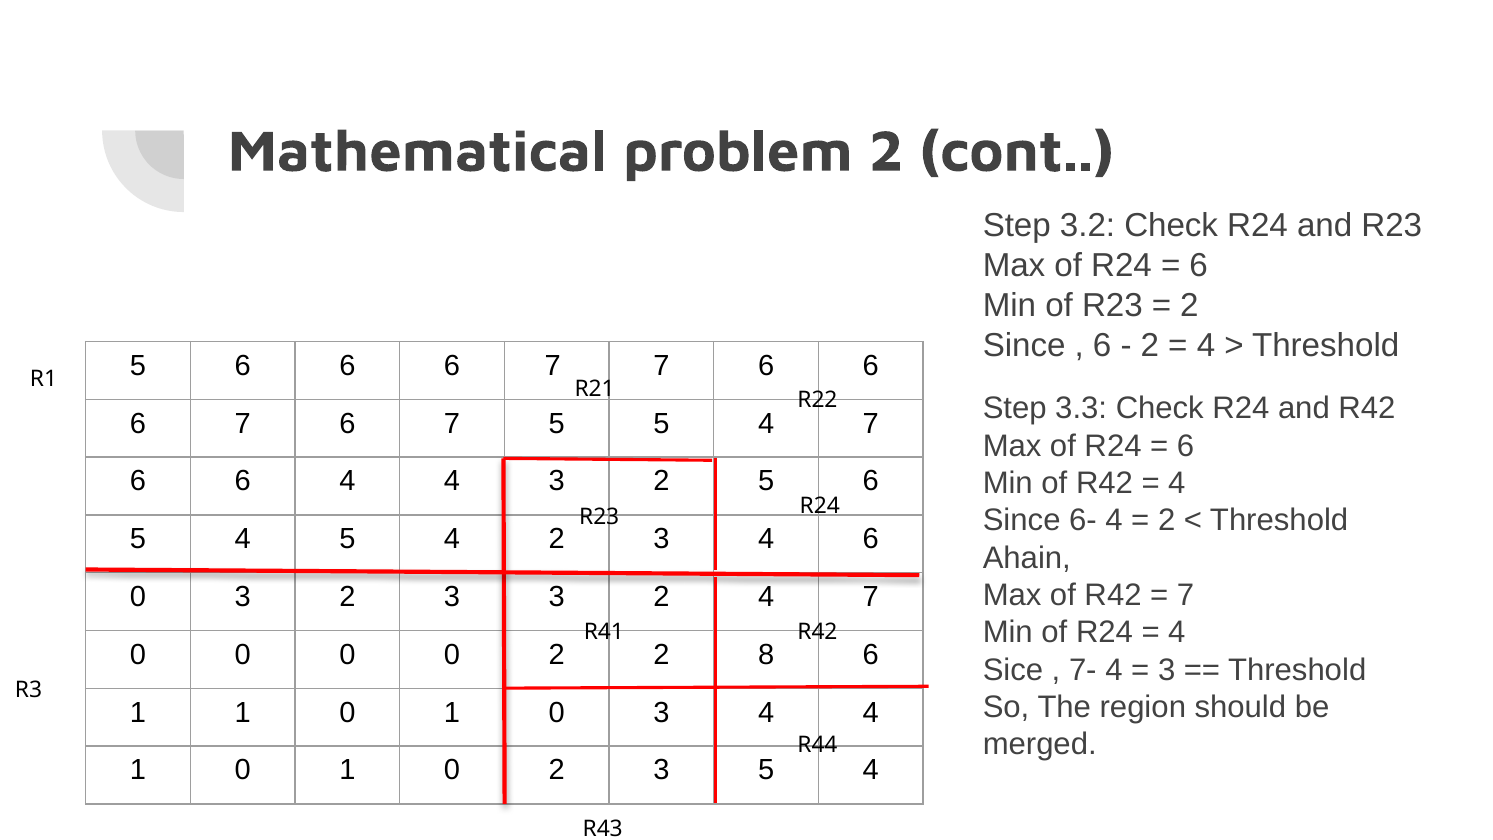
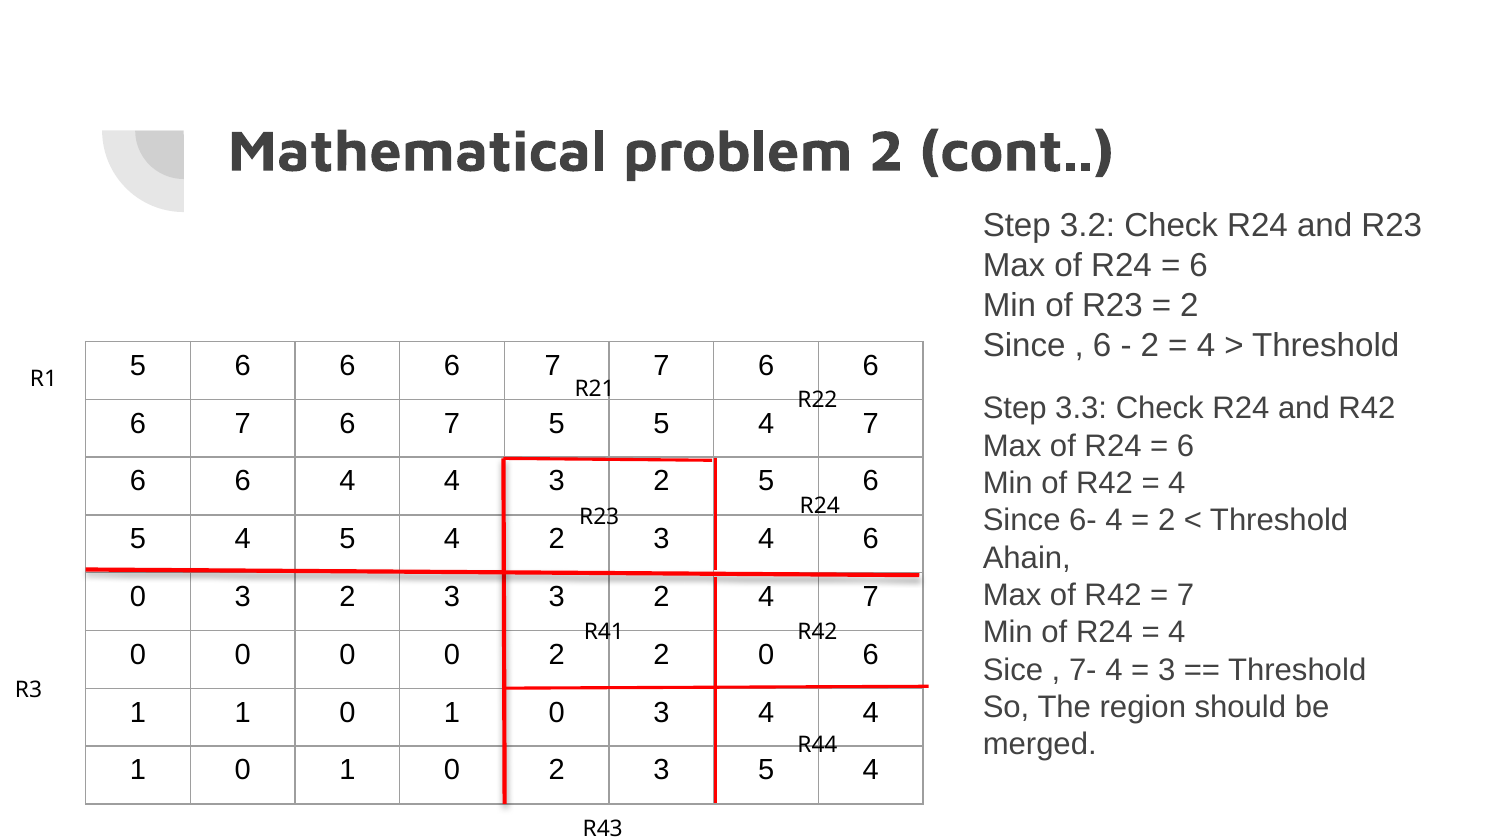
2 8: 8 -> 0 (766, 655)
